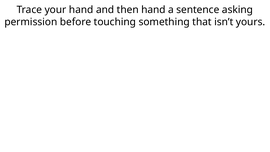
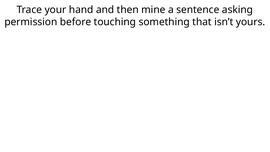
then hand: hand -> mine (153, 10)
